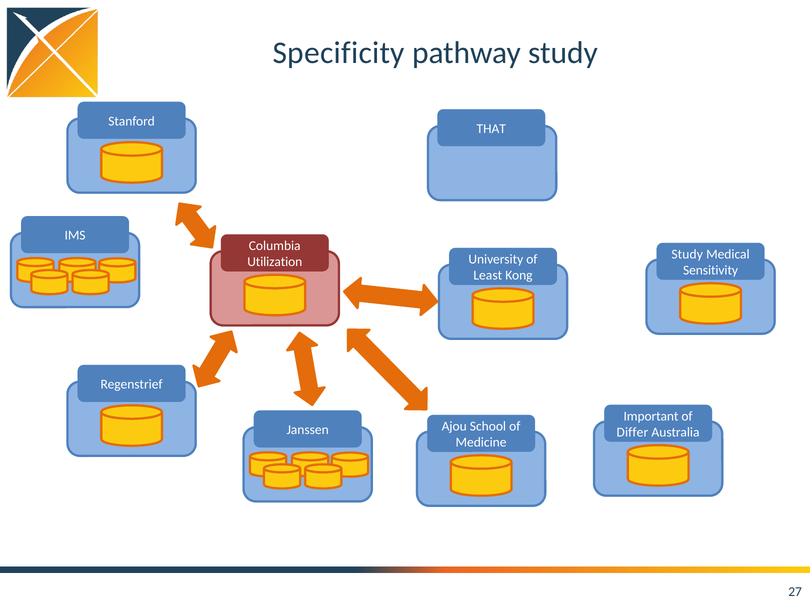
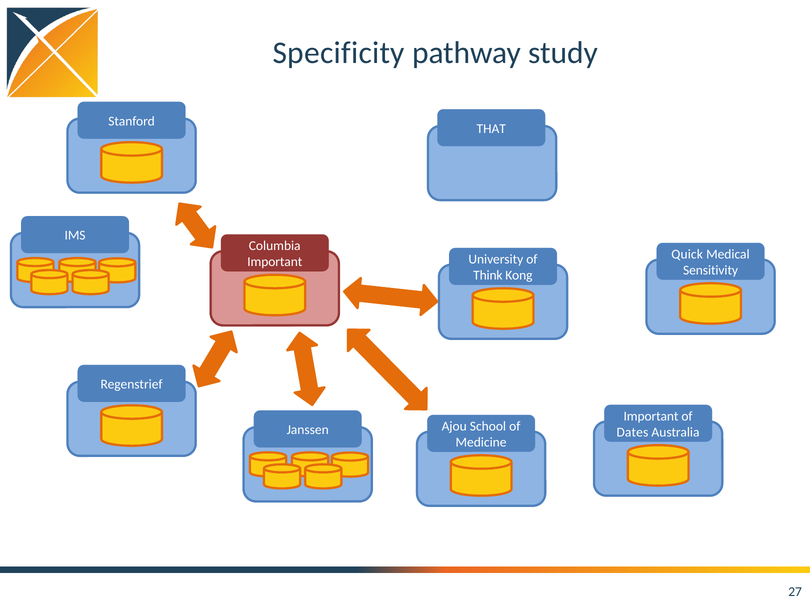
Study: Study -> Quick (687, 254)
Utilization: Utilization -> Important (275, 262)
Least: Least -> Think (488, 276)
Differ: Differ -> Dates (632, 433)
